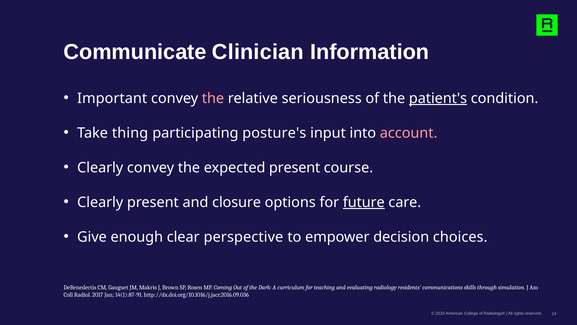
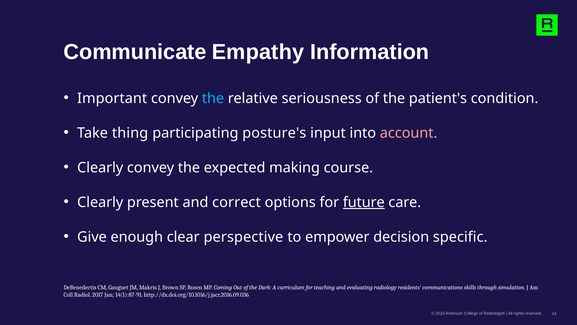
Clinician: Clinician -> Empathy (258, 52)
the colour: pink -> light blue (213, 98)
patient's underline: present -> none (438, 98)
expected present: present -> making (295, 167)
closure: closure -> correct (236, 202)
choices: choices -> specific (460, 237)
